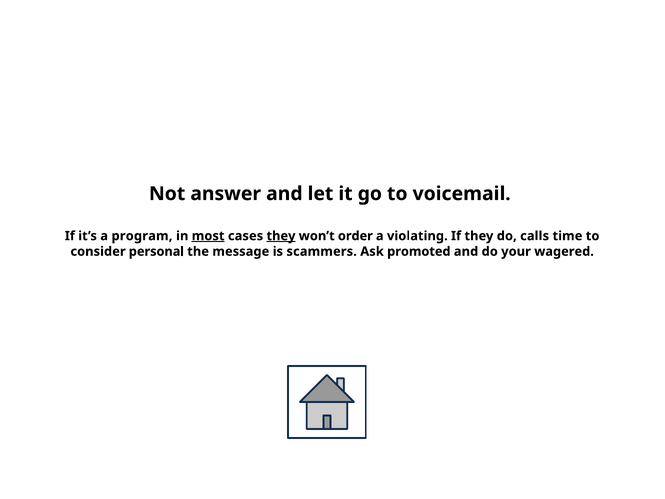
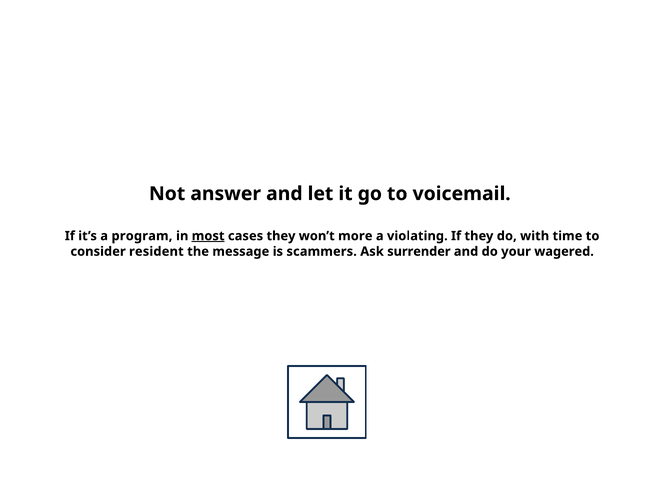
they underline: present -> none (281, 236)
order: order -> more (355, 236)
calls: calls -> with (535, 236)
personal: personal -> resident (156, 251)
promoted: promoted -> surrender (419, 251)
